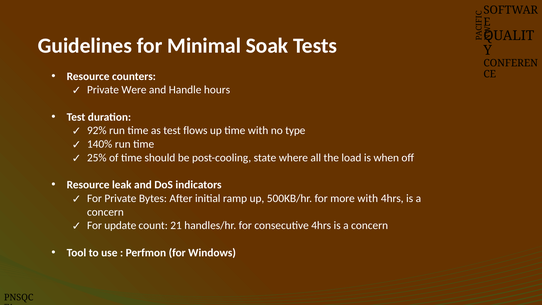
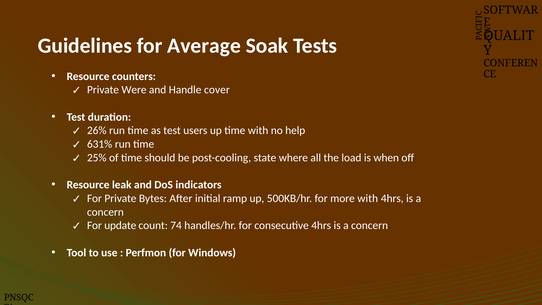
Minimal: Minimal -> Average (204, 46)
hours: hours -> cover (217, 90)
92%: 92% -> 26% (97, 131)
flows: flows -> users (195, 131)
type: type -> help (295, 131)
140%: 140% -> 631% (100, 144)
21: 21 -> 74 (176, 225)
